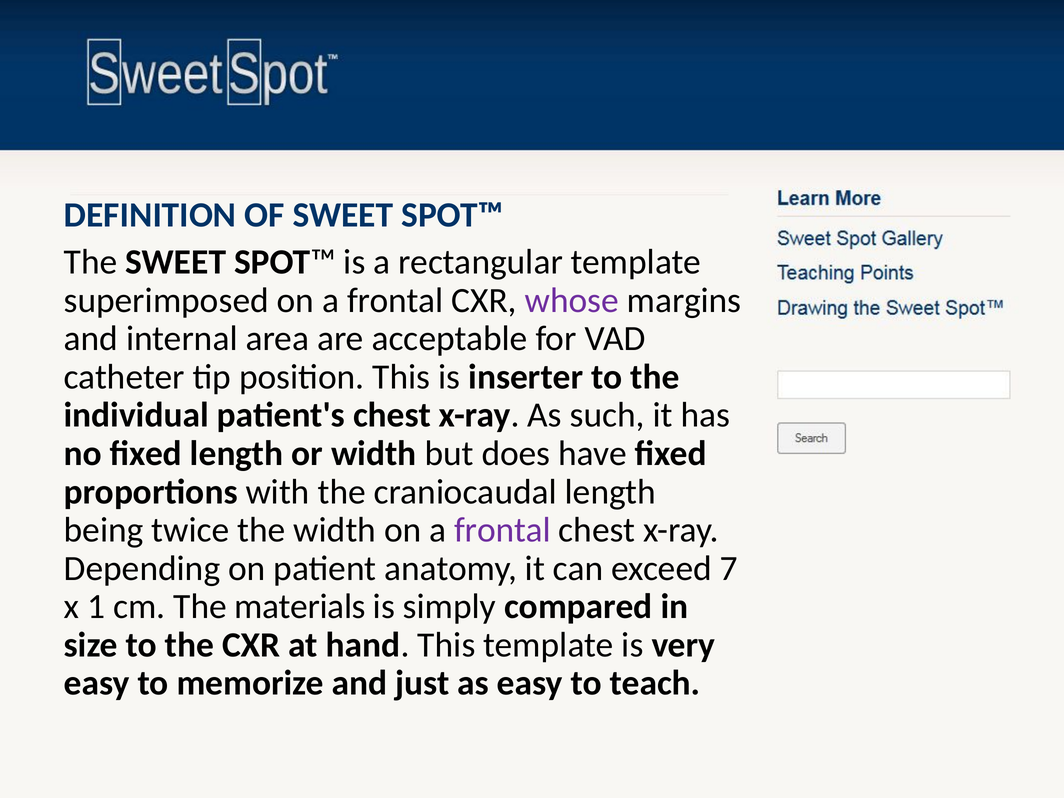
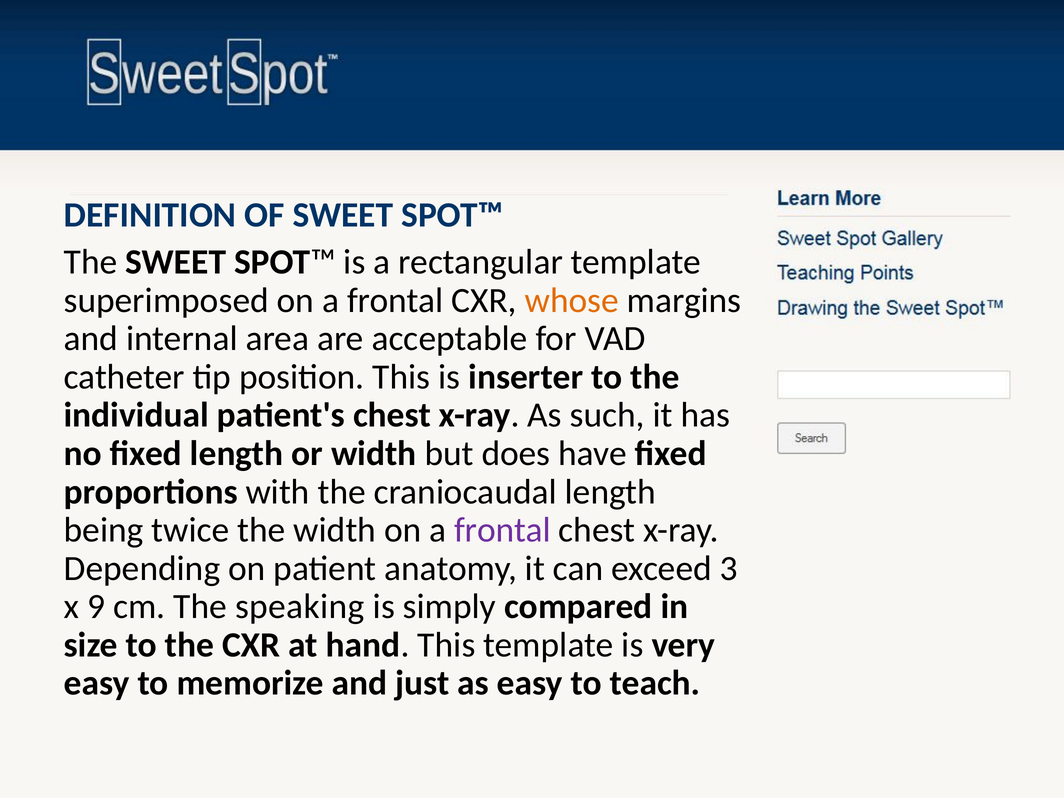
whose colour: purple -> orange (572, 300)
7: 7 -> 3 (729, 568)
1: 1 -> 9 (96, 607)
materials: materials -> speaking (300, 607)
